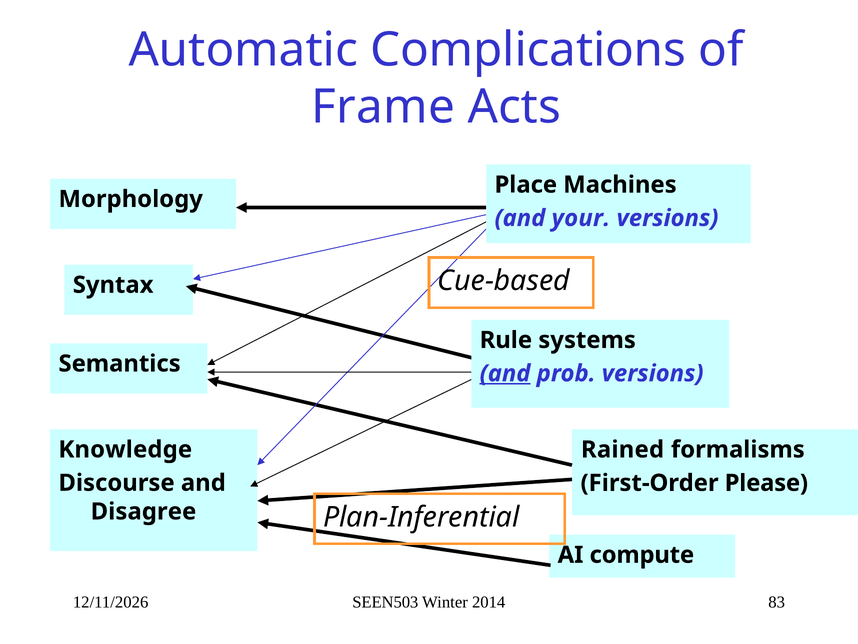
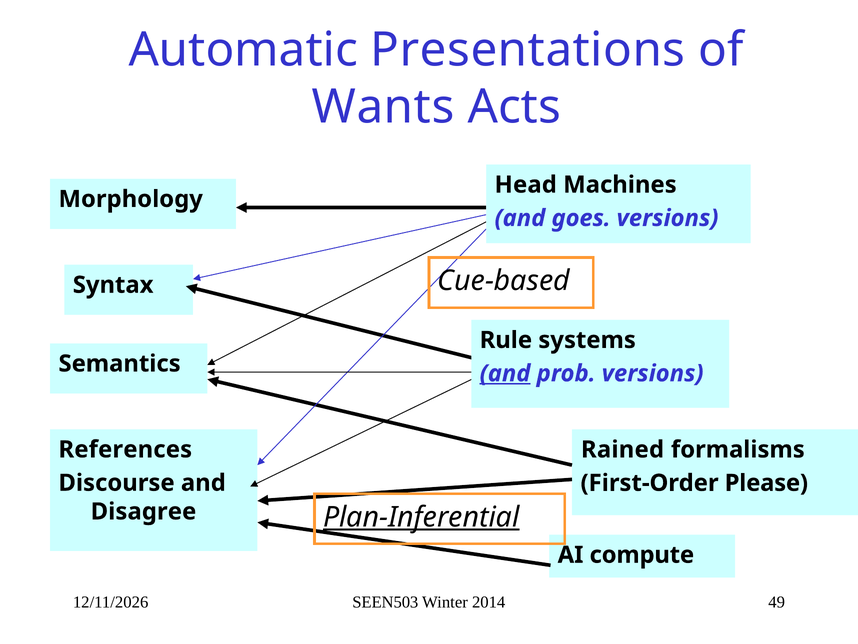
Complications: Complications -> Presentations (528, 50)
Frame: Frame -> Wants (383, 107)
Place: Place -> Head (526, 185)
your: your -> goes (581, 218)
Knowledge: Knowledge -> References (125, 449)
Plan-Inferential underline: none -> present (421, 517)
83: 83 -> 49 (777, 602)
